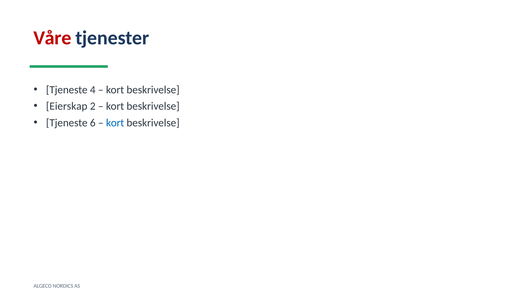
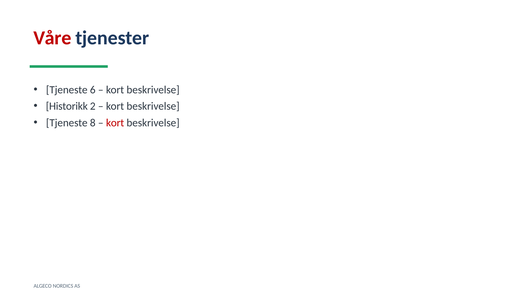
4: 4 -> 6 (93, 90)
Eierskap: Eierskap -> Historikk (67, 106)
6: 6 -> 8 (93, 123)
kort colour: blue -> red (115, 123)
